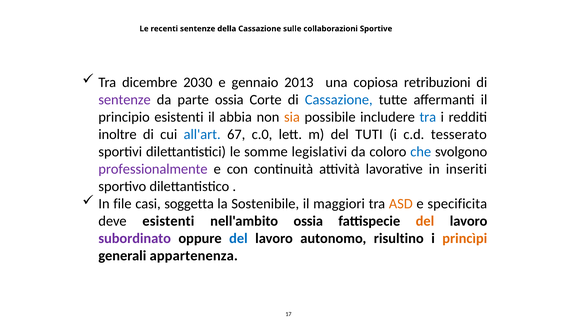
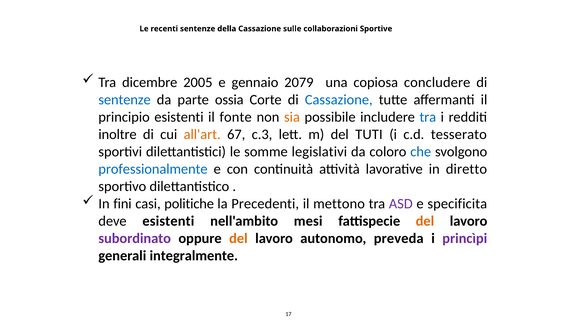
2030: 2030 -> 2005 (198, 82)
2013: 2013 -> 2079 (299, 82)
retribuzioni: retribuzioni -> concludere (437, 82)
sentenze colour: purple -> blue (125, 100)
abbia: abbia -> fonte (236, 117)
all'art colour: blue -> orange (202, 134)
c.0: c.0 -> c.3 (262, 134)
professionalmente colour: purple -> blue (153, 169)
inseriti: inseriti -> diretto (466, 169)
file: file -> fini (122, 203)
soggetta: soggetta -> politiche (189, 203)
Sostenibile: Sostenibile -> Precedenti (265, 203)
maggiori: maggiori -> mettono (339, 203)
ASD colour: orange -> purple (401, 203)
nell'ambito ossia: ossia -> mesi (308, 221)
del colour: blue -> orange (238, 238)
risultino: risultino -> preveda (399, 238)
princìpi colour: orange -> purple (465, 238)
appartenenza: appartenenza -> integralmente (194, 255)
